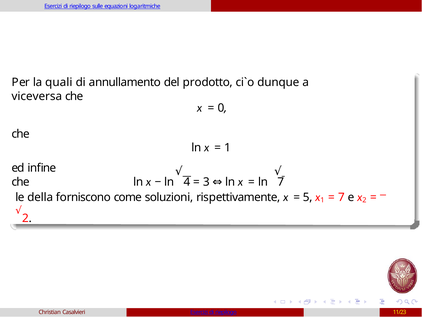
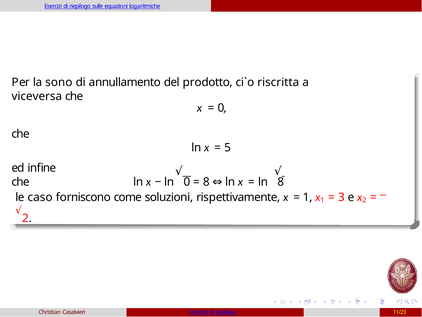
quali: quali -> sono (59, 82)
dunque: dunque -> riscritta (278, 82)
1: 1 -> 5 (228, 148)
ln 4: 4 -> 0 (187, 182)
3: 3 -> 8 (206, 182)
ln 7: 7 -> 8 (281, 182)
della: della -> caso (40, 197)
5: 5 -> 1 (308, 197)
7: 7 -> 3 (341, 197)
